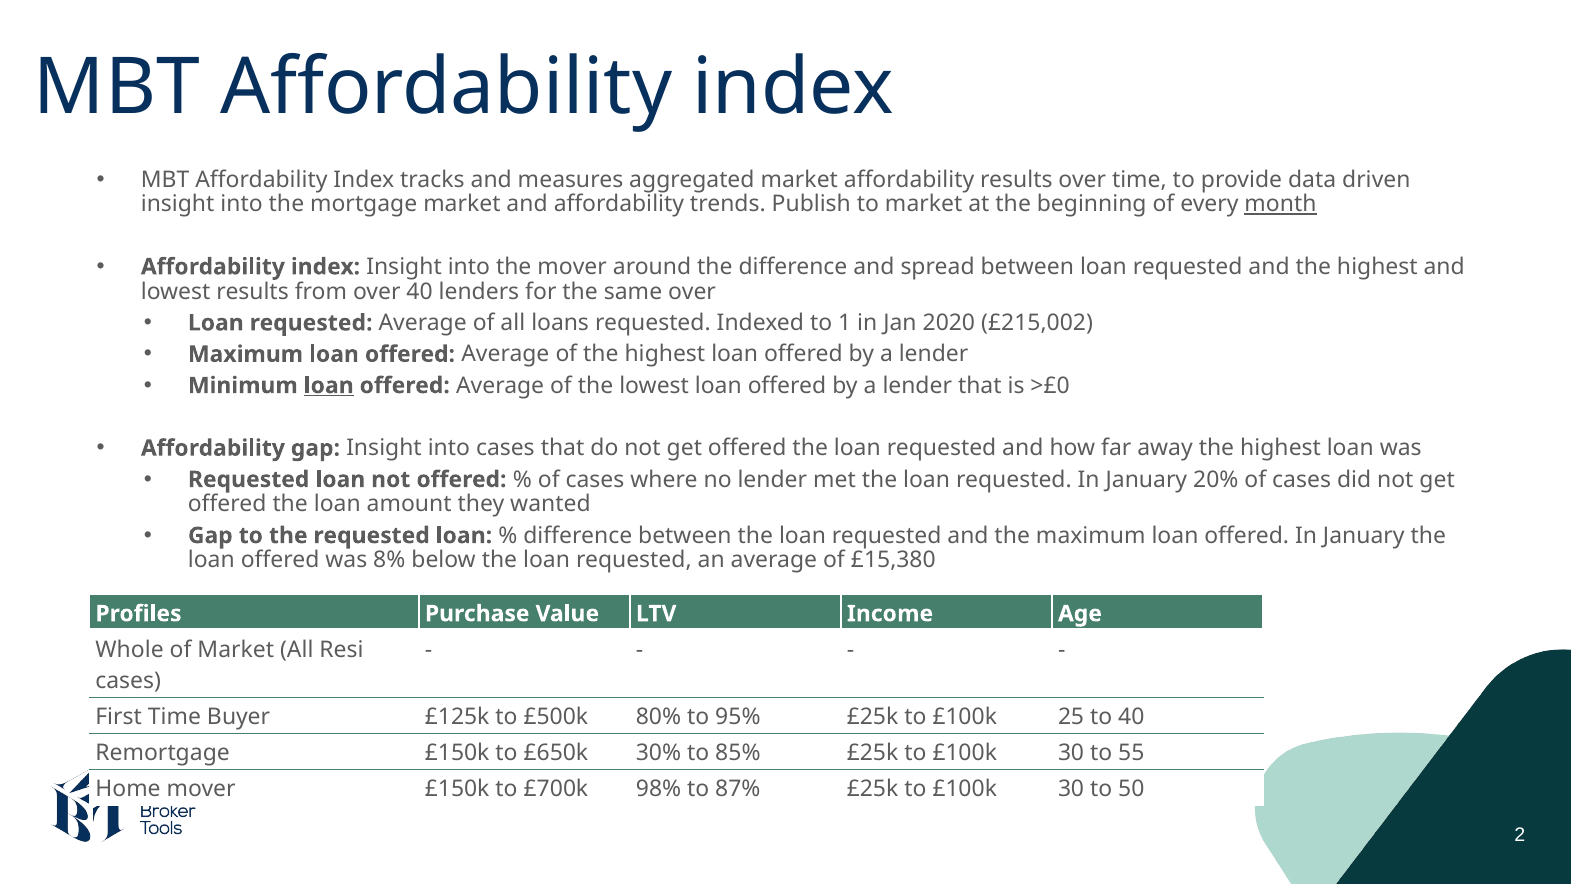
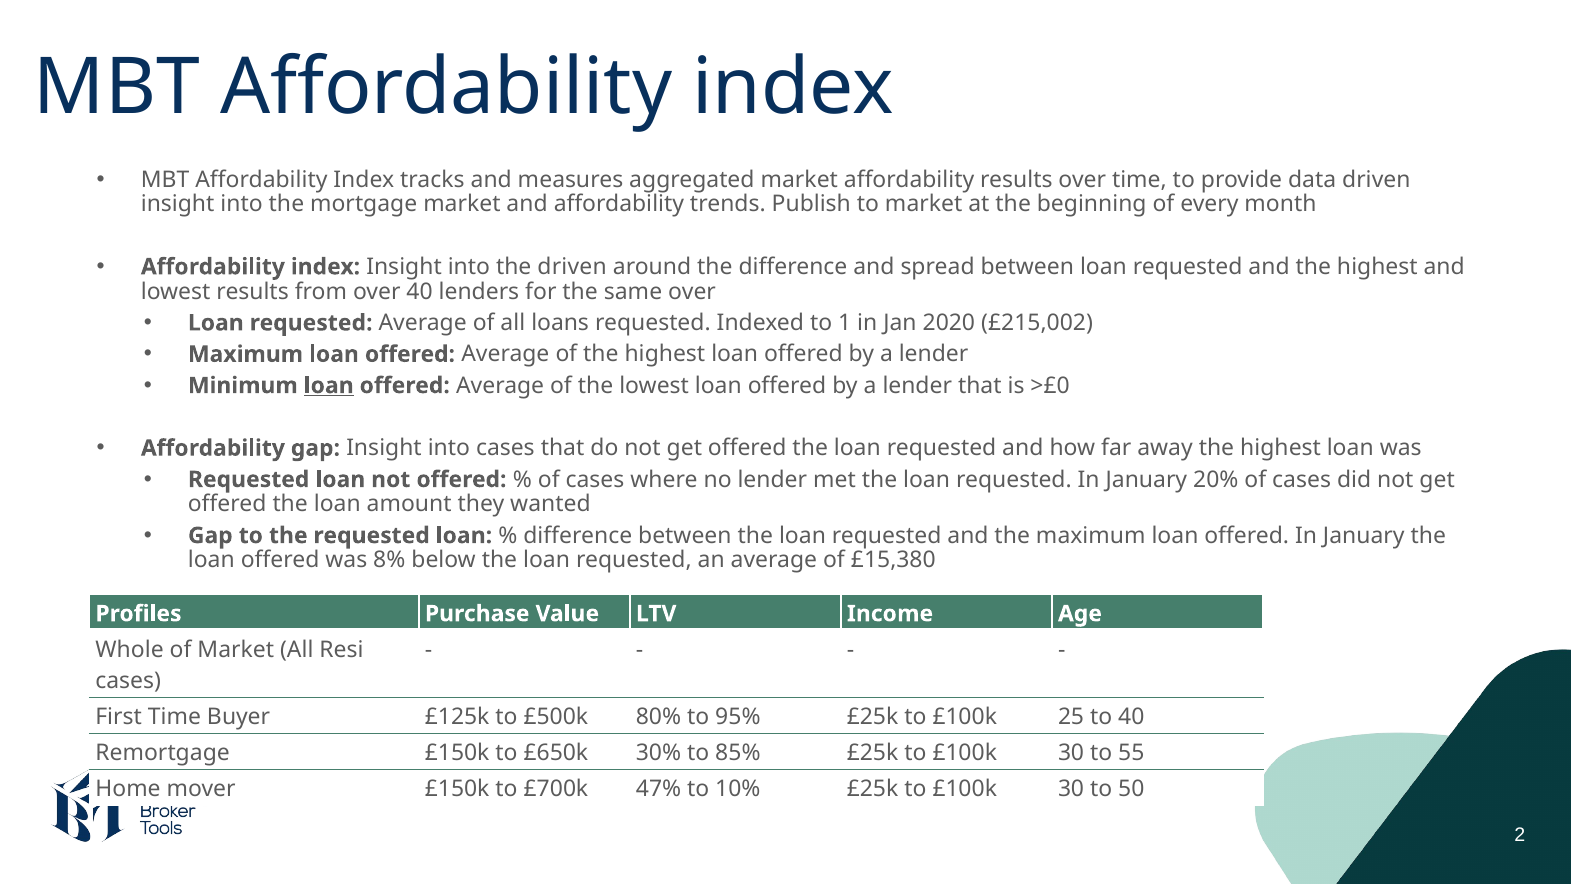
month underline: present -> none (1280, 204)
the mover: mover -> driven (572, 267)
98%: 98% -> 47% (659, 788)
87%: 87% -> 10% (738, 788)
